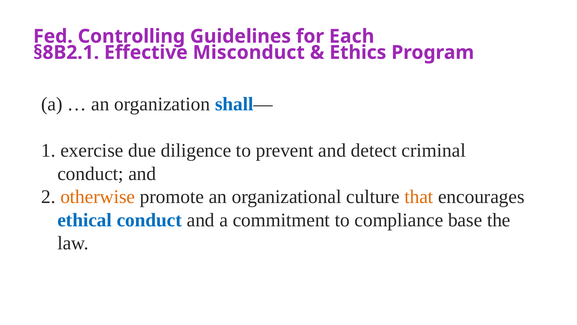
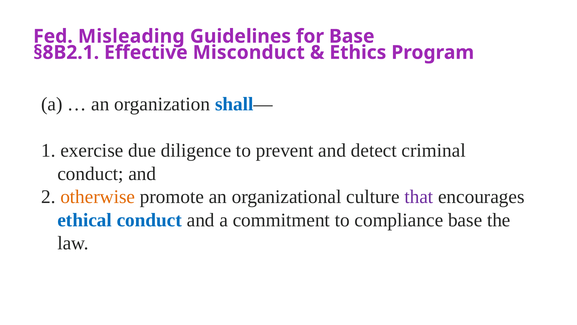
Controlling: Controlling -> Misleading (131, 36)
for Each: Each -> Base (352, 36)
that colour: orange -> purple (419, 197)
